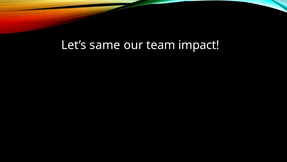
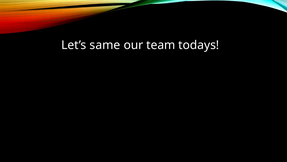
impact: impact -> todays (199, 45)
